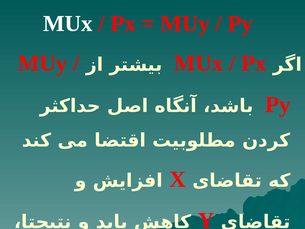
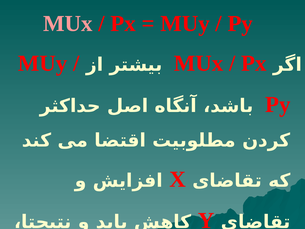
MUx colour: white -> pink (68, 24)
